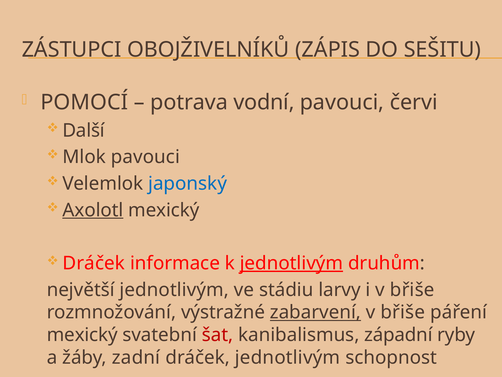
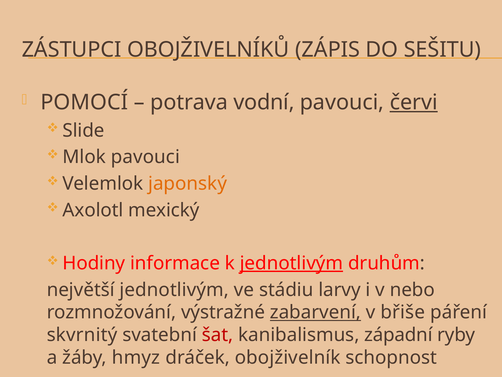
červi underline: none -> present (414, 102)
Další: Další -> Slide (84, 130)
japonský colour: blue -> orange (188, 183)
Axolotl underline: present -> none (93, 210)
Dráček: Dráček -> Hodiny (94, 263)
i v břiše: břiše -> nebo (412, 289)
mexický: mexický -> skvrnitý (82, 335)
zadní: zadní -> hmyz (136, 357)
dráček jednotlivým: jednotlivým -> obojživelník (288, 357)
